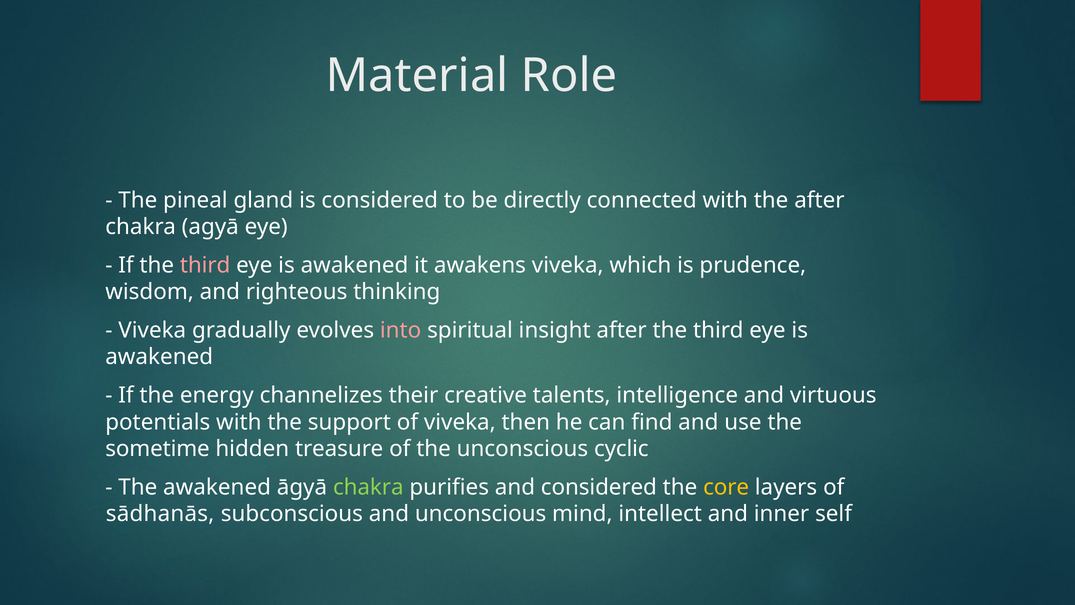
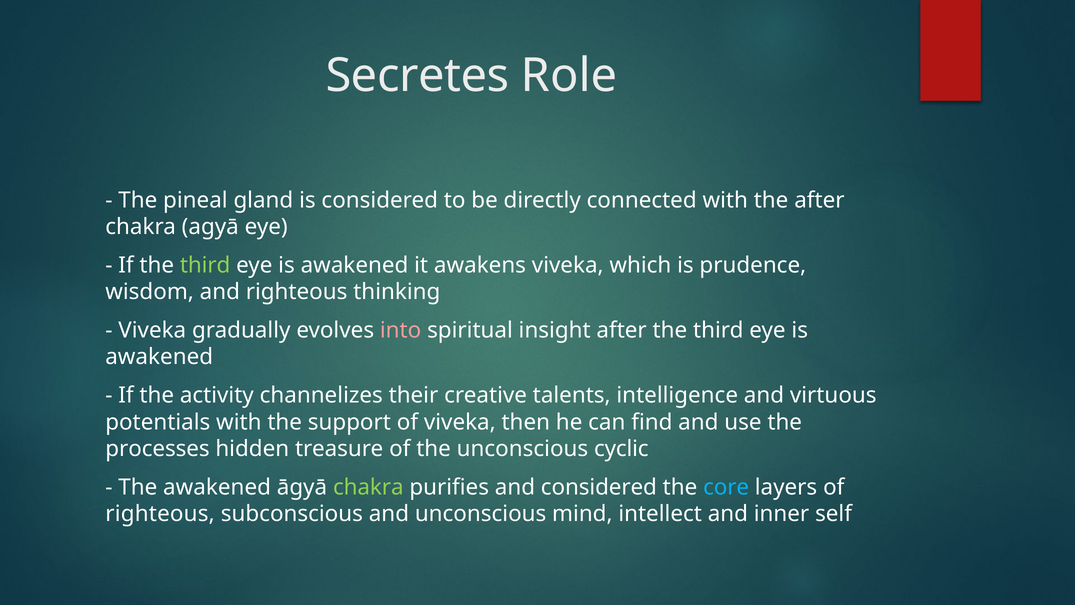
Material: Material -> Secretes (417, 75)
third colour: pink -> light green (205, 265)
energy: energy -> activity (217, 395)
sometime: sometime -> processes (158, 449)
core colour: yellow -> light blue (726, 487)
sādhanās: sādhanās -> righteous (160, 514)
